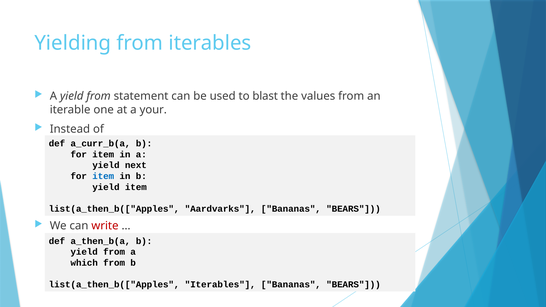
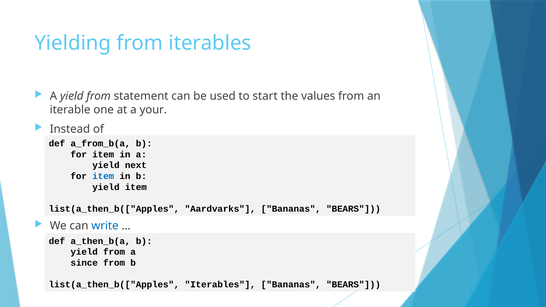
blast: blast -> start (265, 96)
a_curr_b(a: a_curr_b(a -> a_from_b(a (101, 144)
write colour: red -> blue (105, 226)
which: which -> since (84, 263)
